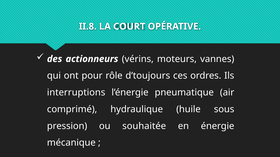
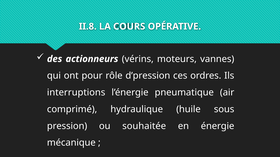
COURT: COURT -> COURS (129, 27)
d’toujours: d’toujours -> d’pression (148, 76)
